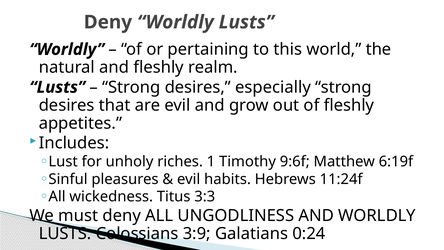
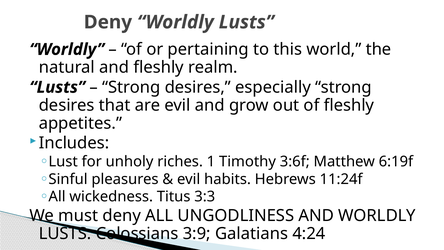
9:6f: 9:6f -> 3:6f (295, 162)
0:24: 0:24 -> 4:24 (309, 233)
